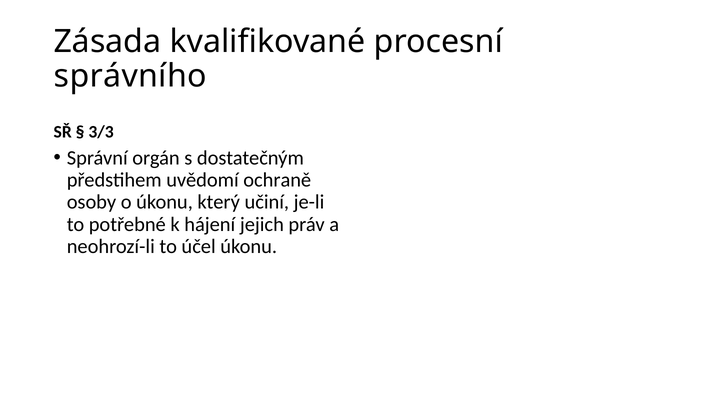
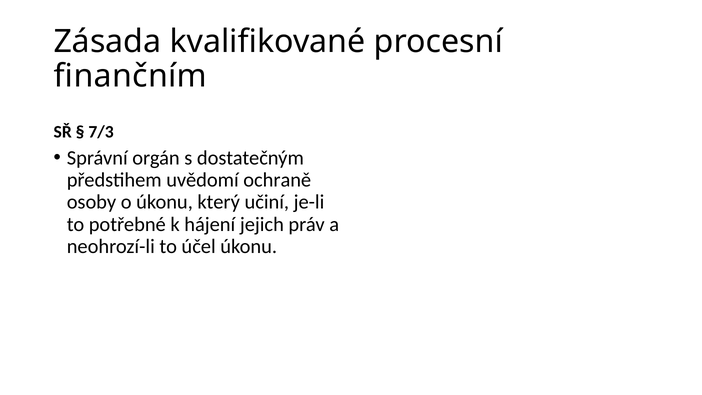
správního: správního -> finančním (130, 76)
3/3: 3/3 -> 7/3 (101, 132)
